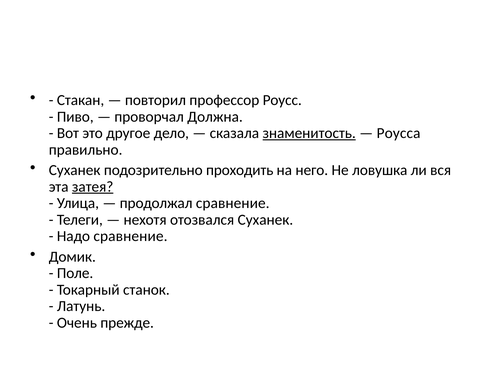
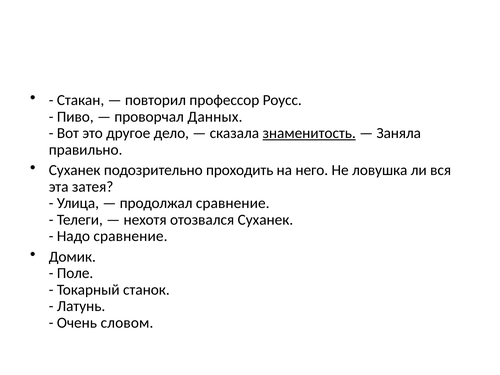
Должна: Должна -> Данных (215, 117)
Роусса: Роусса -> Заняла (399, 133)
затея underline: present -> none (93, 187)
прежде: прежде -> словом (127, 323)
